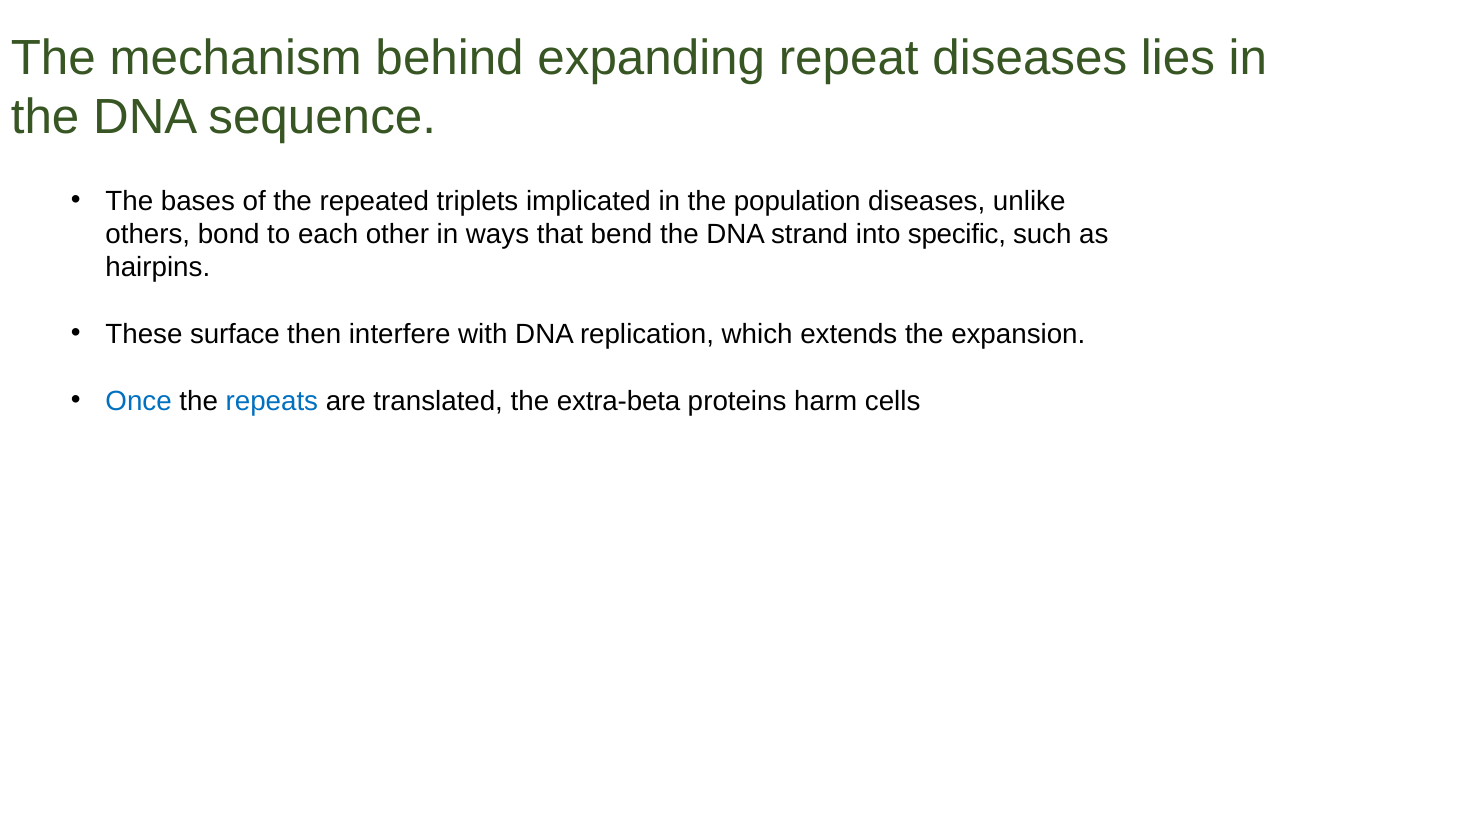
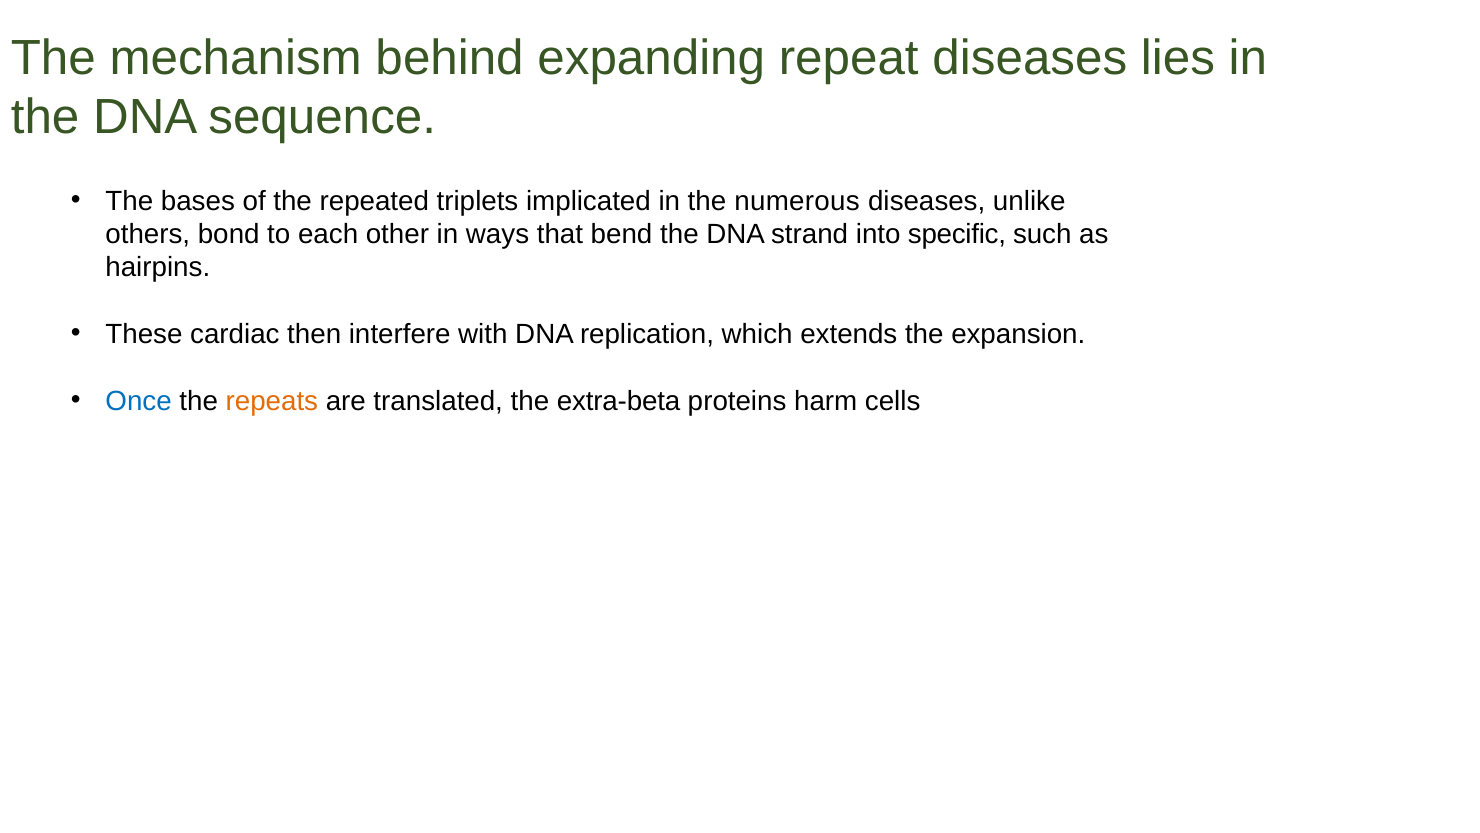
population: population -> numerous (797, 201)
surface: surface -> cardiac (235, 334)
repeats colour: blue -> orange (272, 401)
